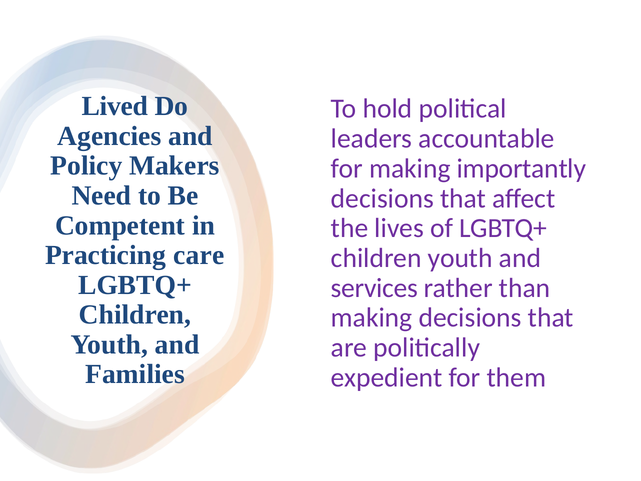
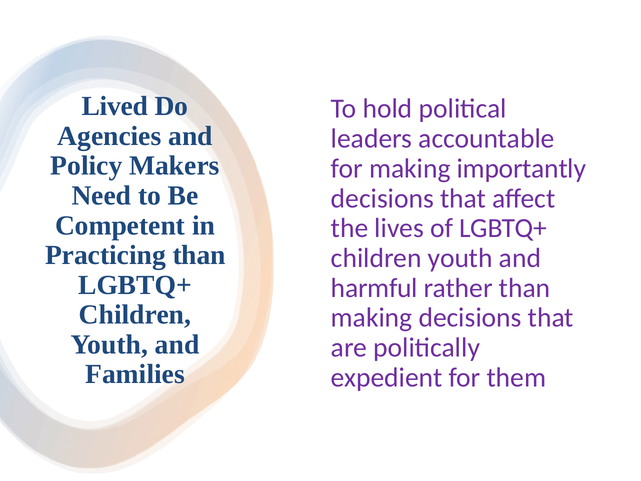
Practicing care: care -> than (199, 255)
services: services -> harmful (374, 288)
